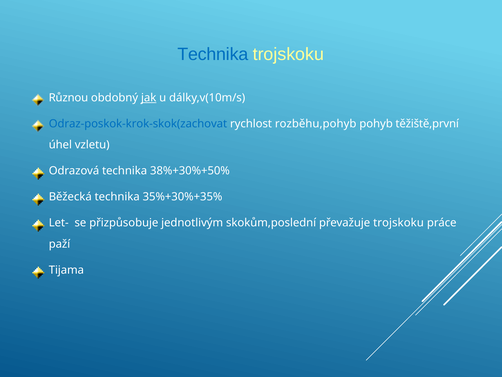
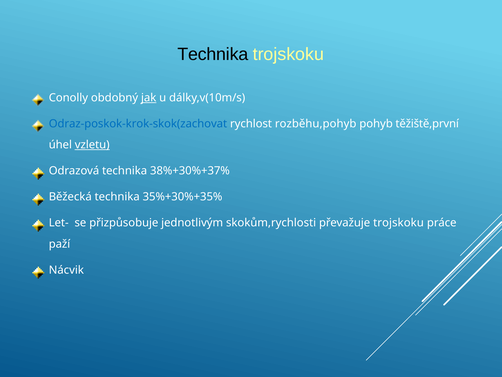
Technika colour: blue -> black (213, 54)
Různou: Různou -> Conolly (68, 98)
vzletu underline: none -> present (92, 145)
38%+30%+50%: 38%+30%+50% -> 38%+30%+37% (190, 171)
skokům,poslední: skokům,poslední -> skokům,rychlosti (271, 223)
Tijama: Tijama -> Nácvik (66, 270)
